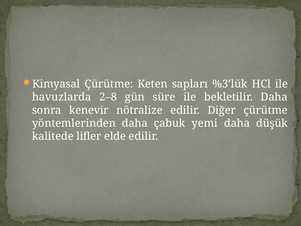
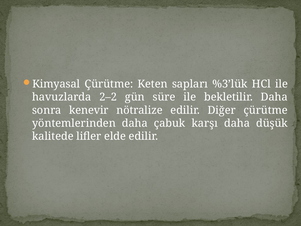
2–8: 2–8 -> 2–2 (108, 97)
yemi: yemi -> karşı (205, 123)
